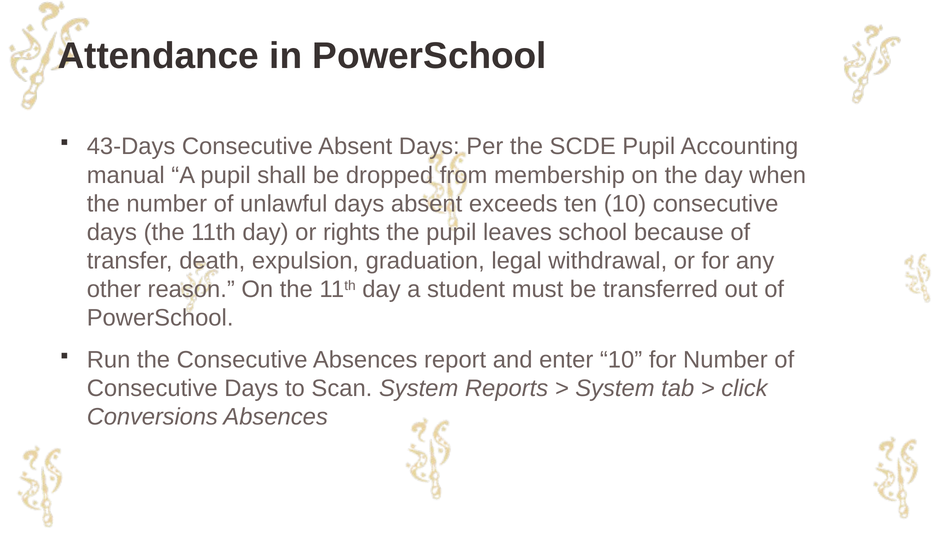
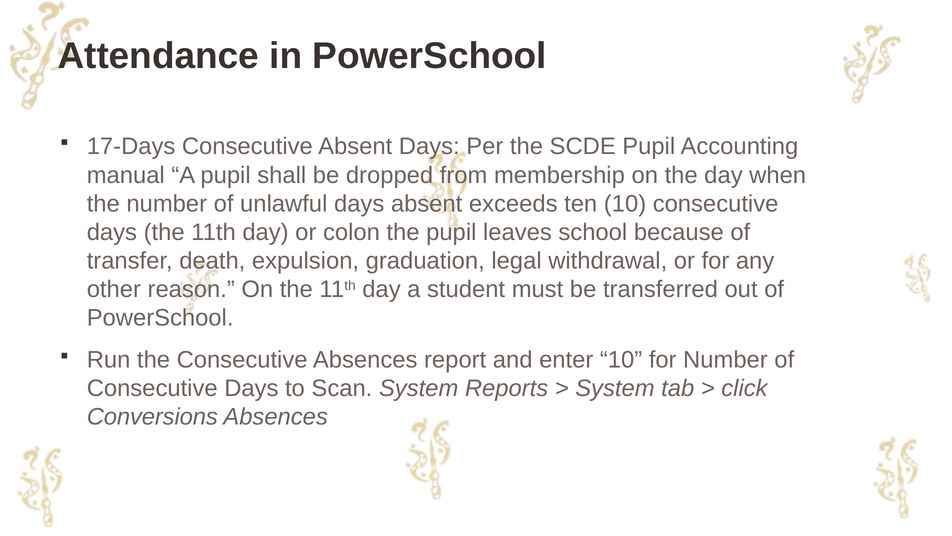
43-Days: 43-Days -> 17-Days (131, 146)
rights: rights -> colon (351, 232)
